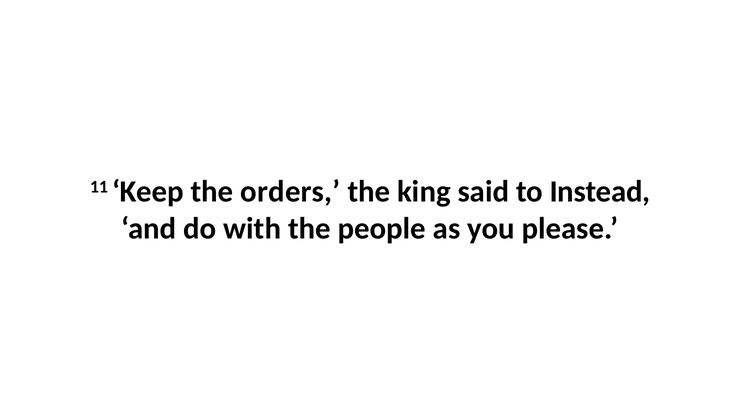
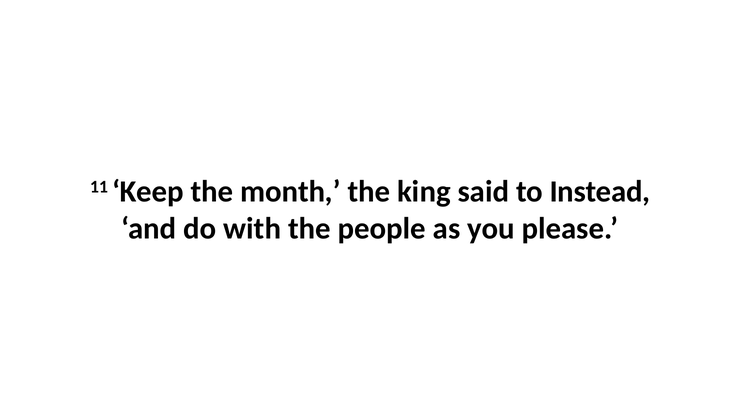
orders: orders -> month (291, 192)
